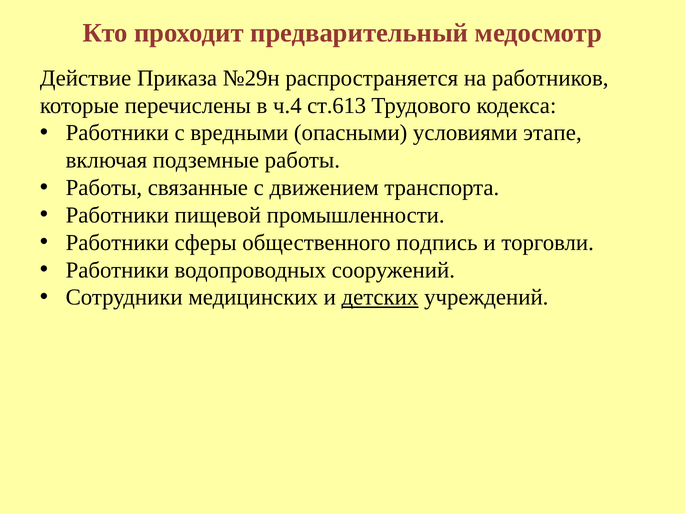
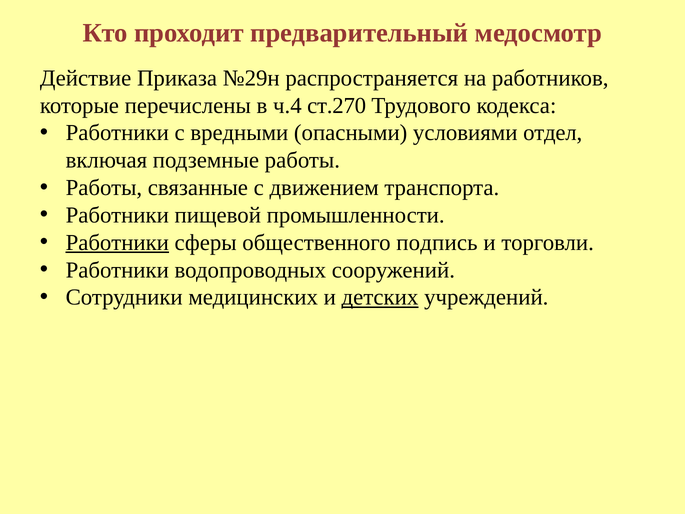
ст.613: ст.613 -> ст.270 (337, 105)
этапе: этапе -> отдел (553, 133)
Работники underline: none -> present (117, 242)
